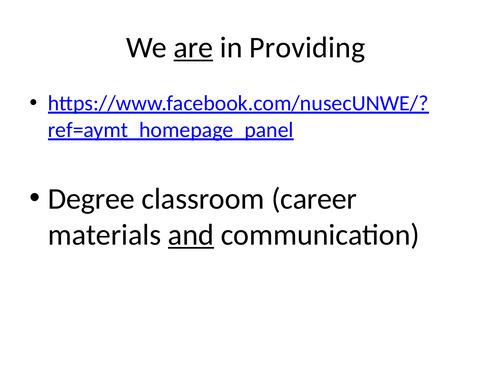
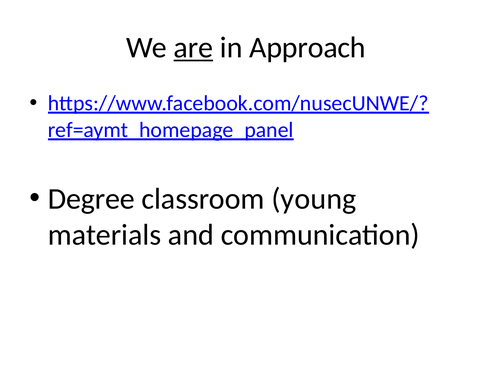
Providing: Providing -> Approach (308, 48)
career: career -> young (314, 199)
and underline: present -> none (191, 235)
